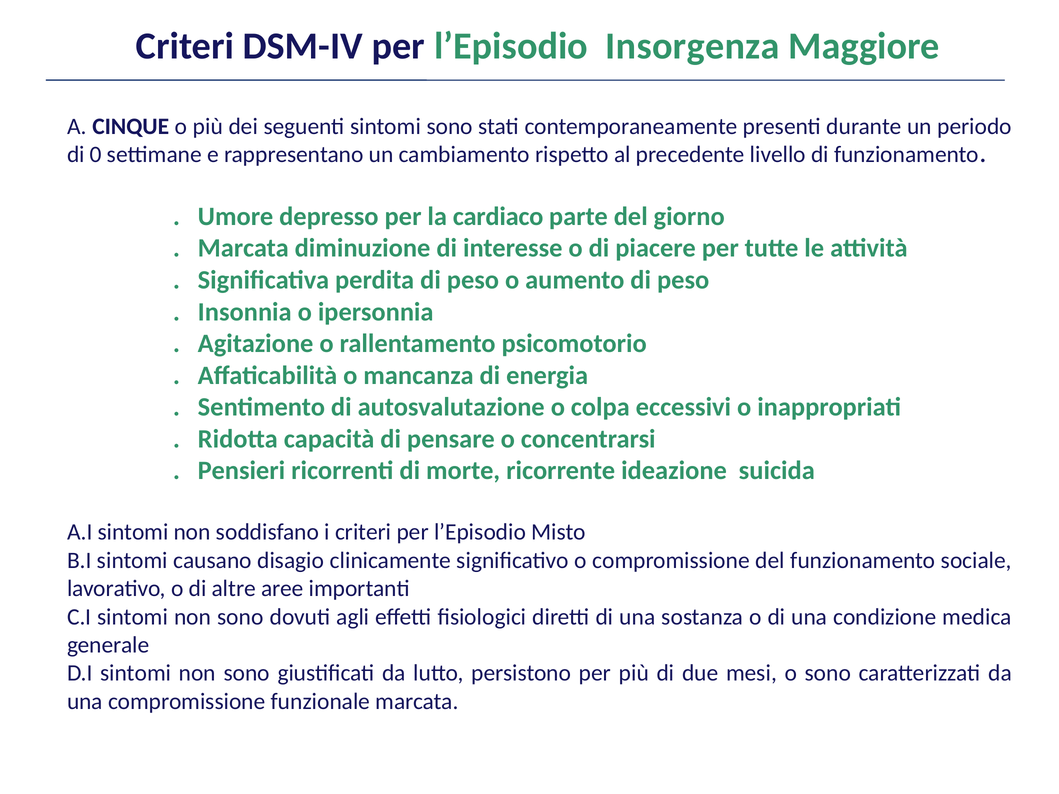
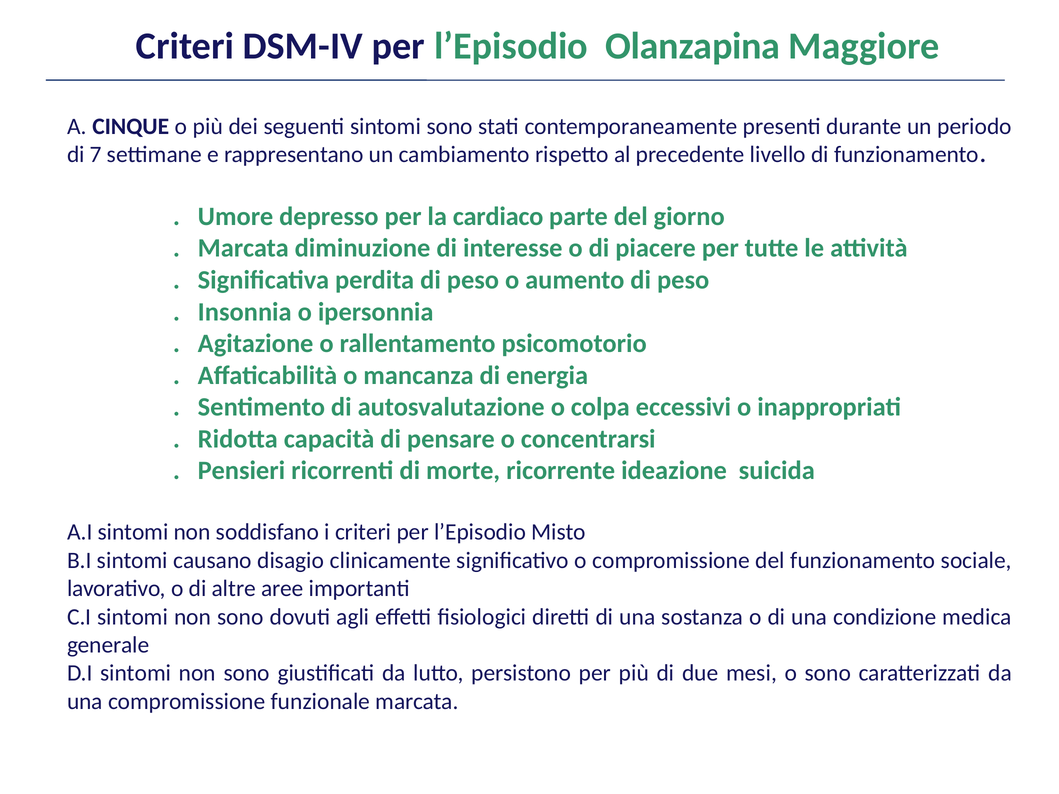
Insorgenza: Insorgenza -> Olanzapina (693, 46)
0: 0 -> 7 (96, 155)
